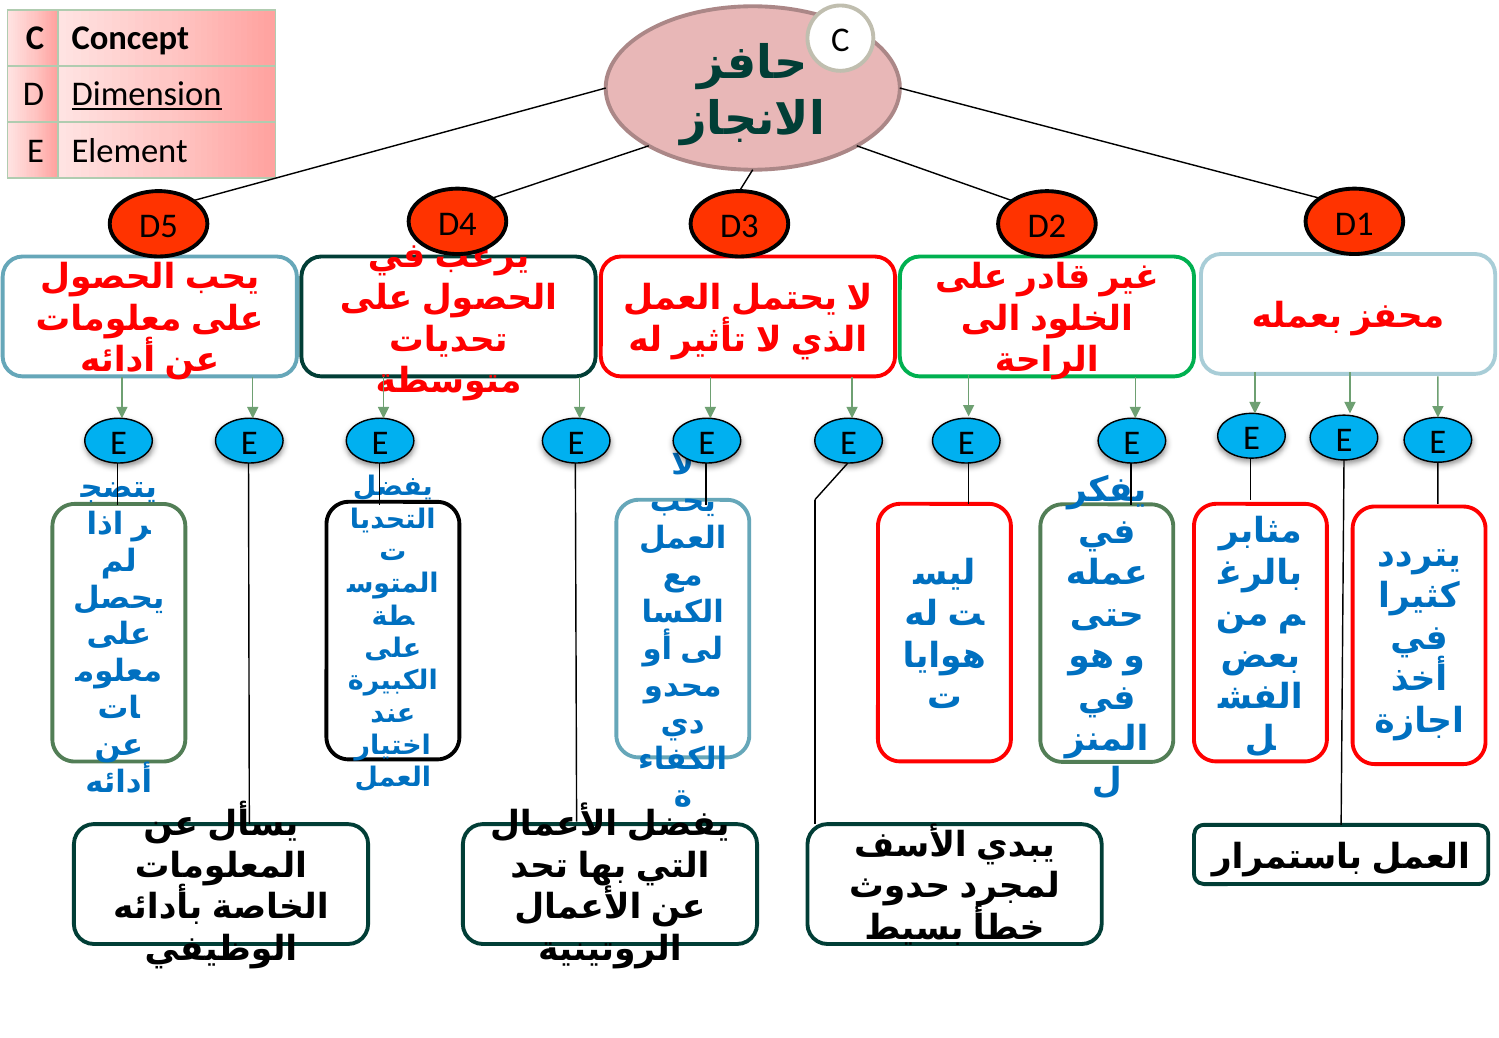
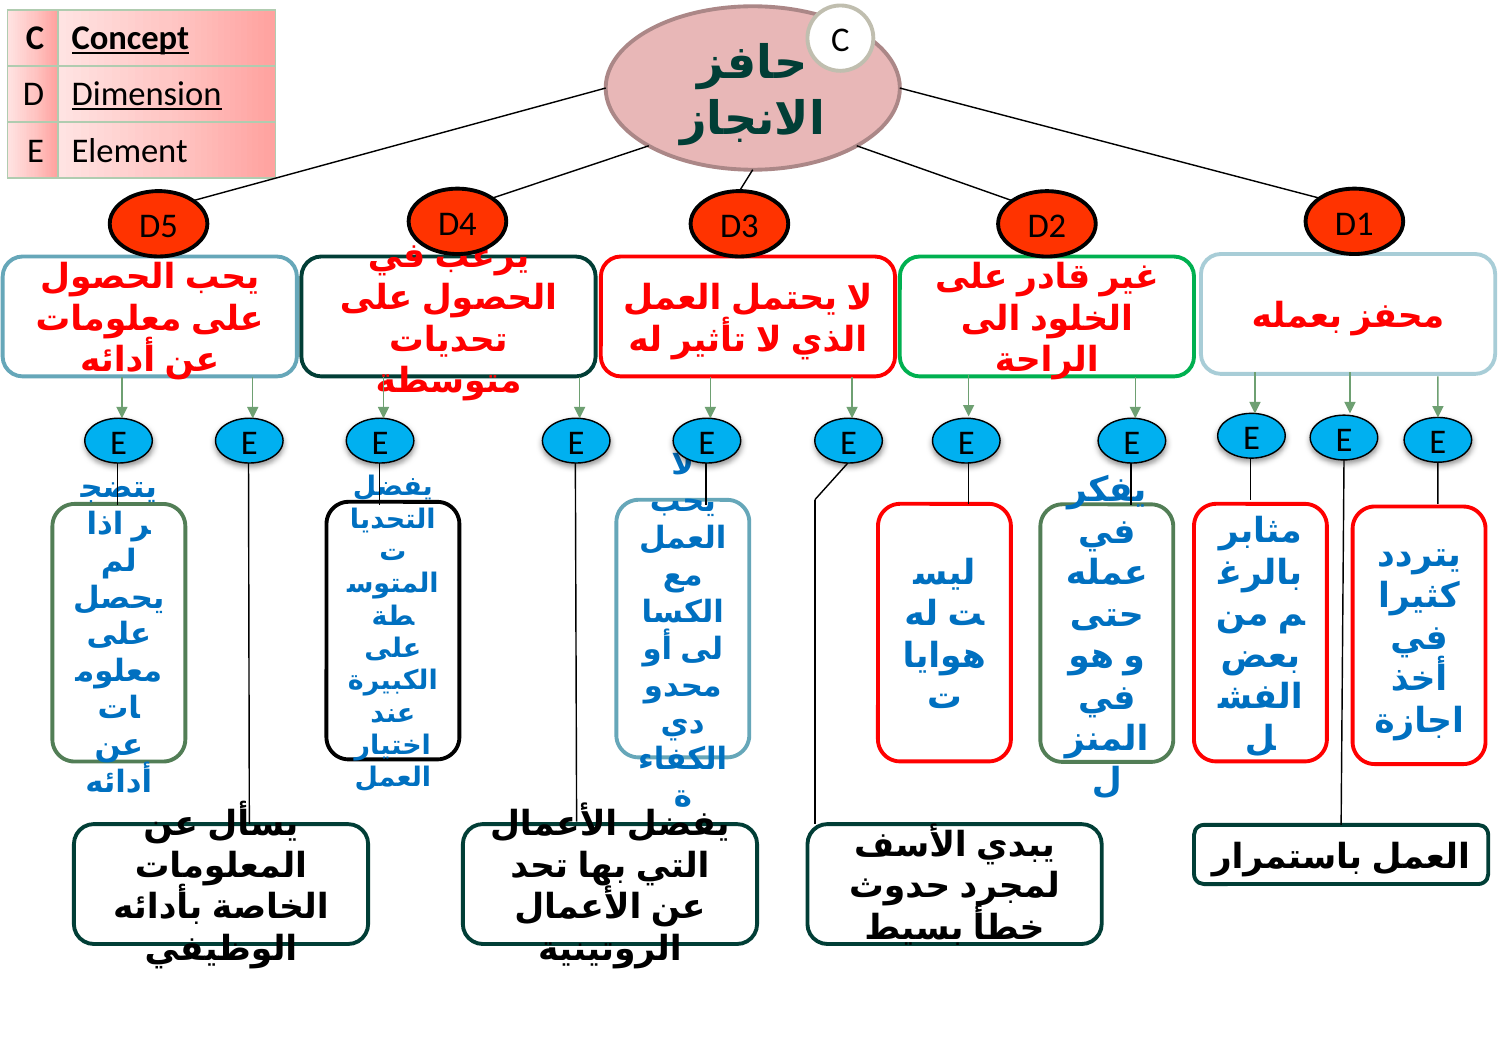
Concept underline: none -> present (130, 38)
